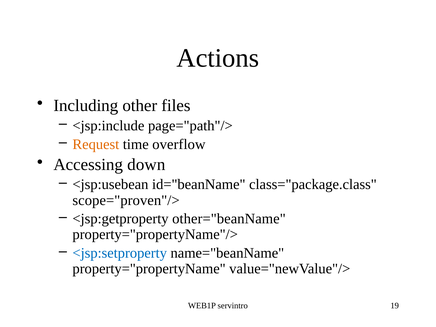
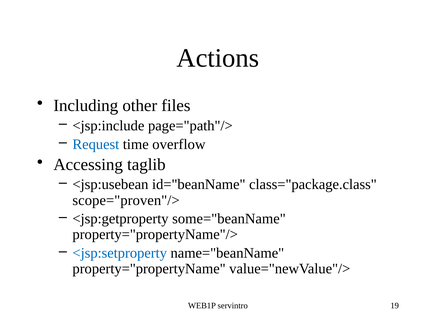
Request colour: orange -> blue (96, 144)
down: down -> taglib (146, 165)
other="beanName: other="beanName -> some="beanName (229, 219)
